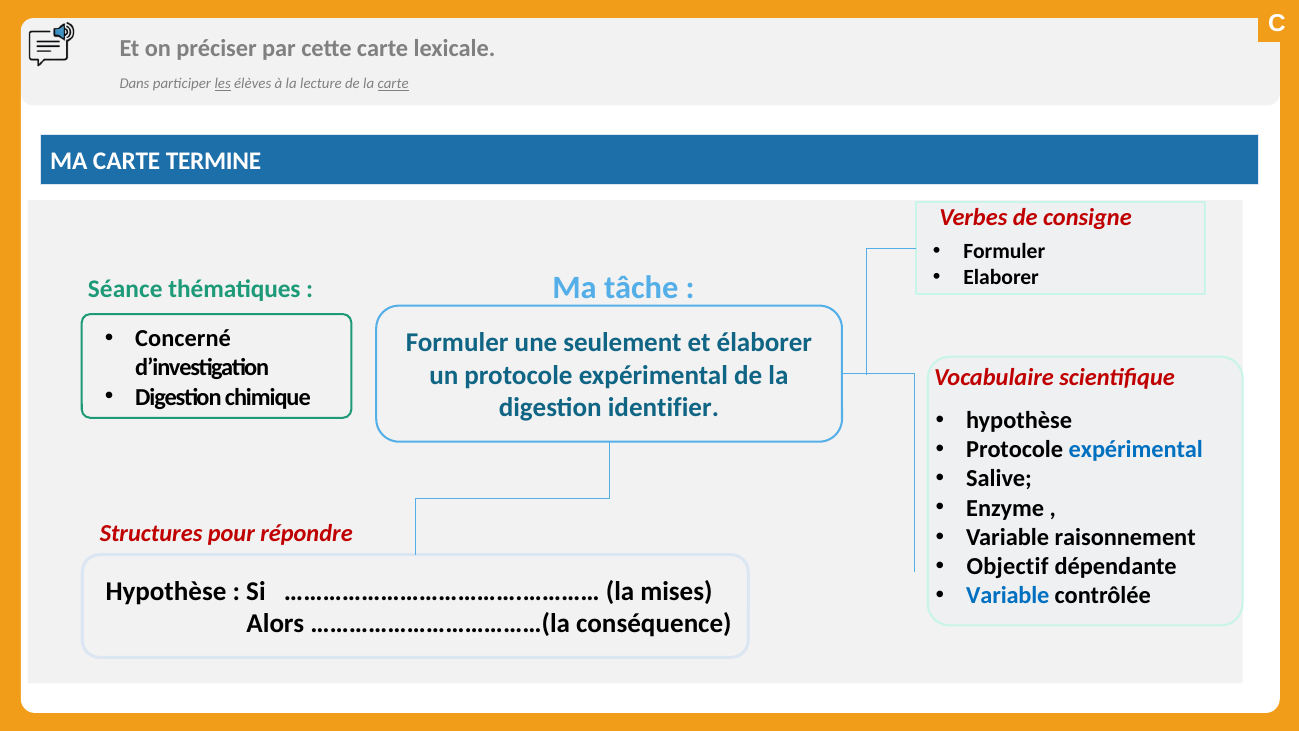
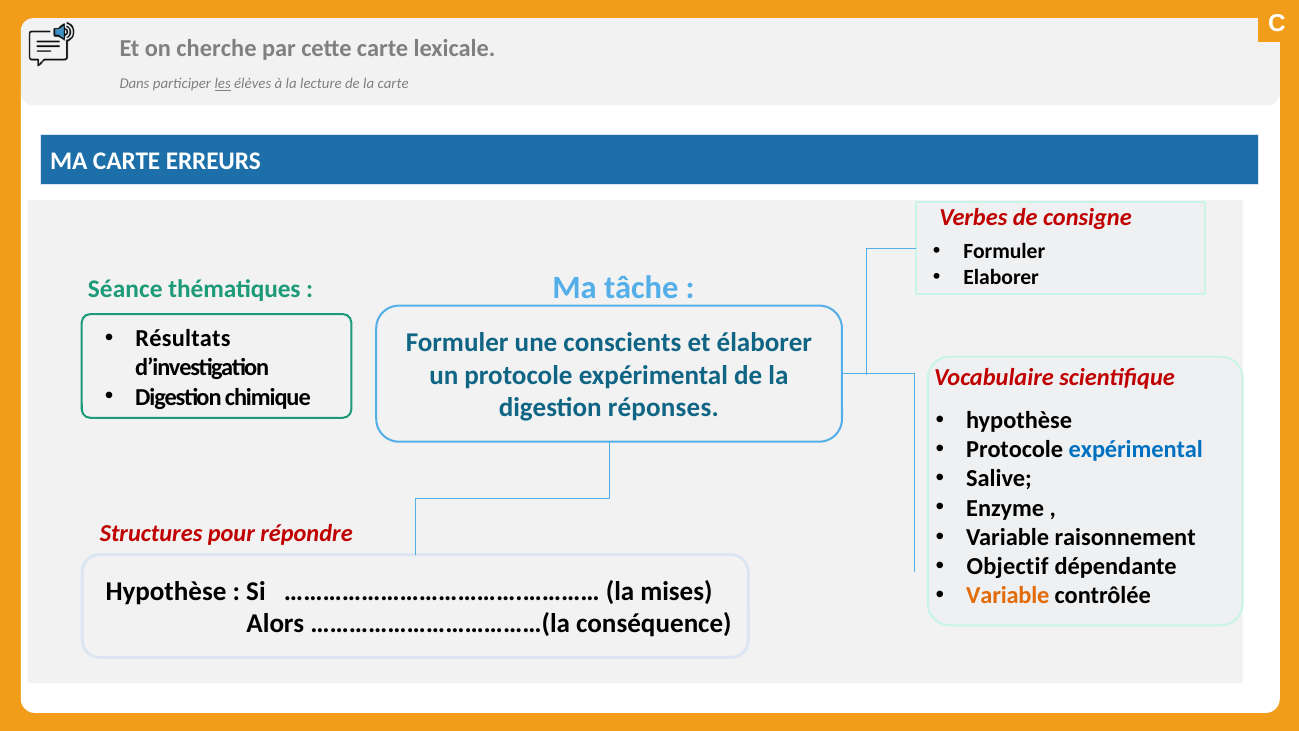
préciser: préciser -> cherche (216, 48)
carte underline: present -> none (393, 84)
TERMINE: TERMINE -> ERREURS (213, 161)
Concerné: Concerné -> Résultats (183, 339)
seulement: seulement -> conscients (622, 343)
identifier: identifier -> réponses (663, 408)
Variable colour: blue -> orange (1008, 596)
